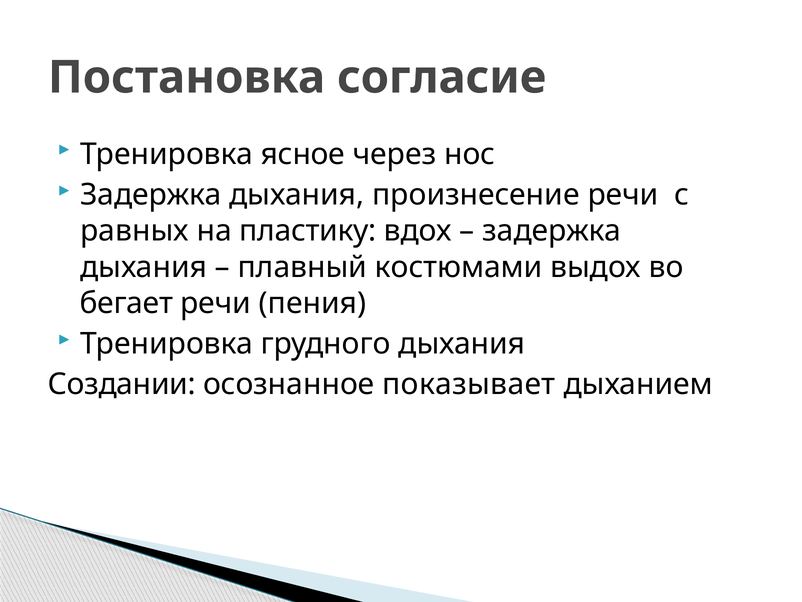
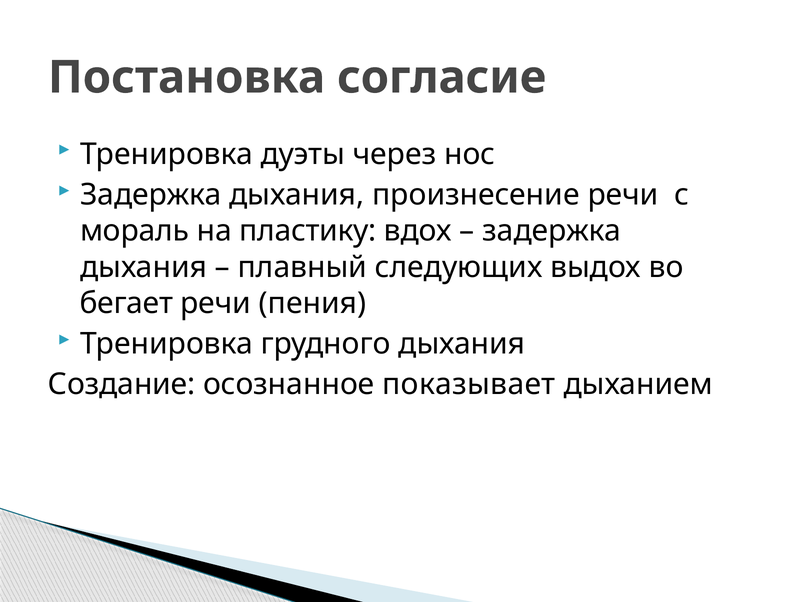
ясное: ясное -> дуэты (303, 154)
равных: равных -> мораль (135, 231)
костюмами: костюмами -> следующих (459, 267)
Создании: Создании -> Создание (122, 384)
